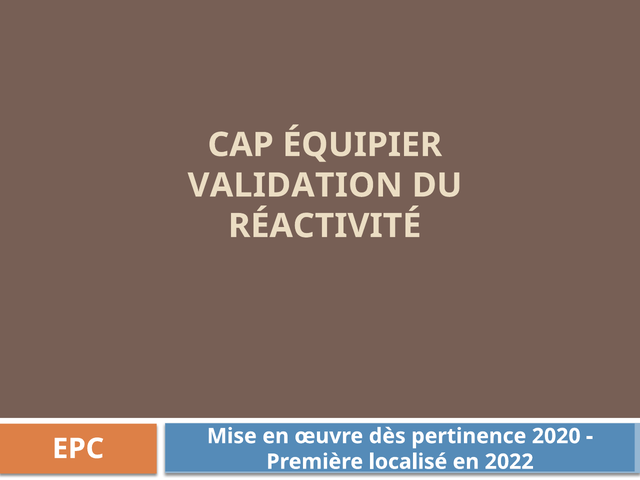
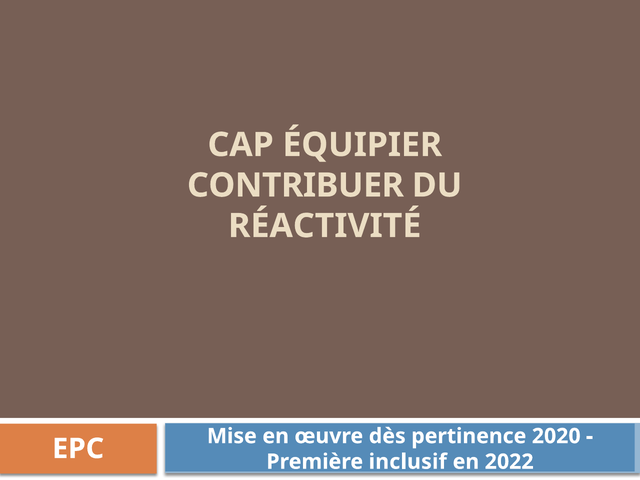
VALIDATION: VALIDATION -> CONTRIBUER (296, 185)
localisé: localisé -> inclusif (408, 462)
